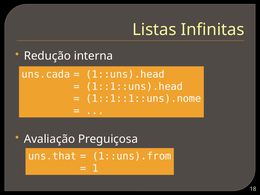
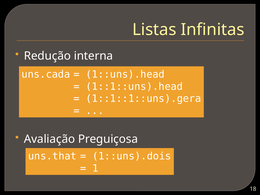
1::1::1::uns).nome: 1::1::1::uns).nome -> 1::1::1::uns).gera (143, 99)
1::uns).from: 1::uns).from -> 1::uns).dois (132, 156)
